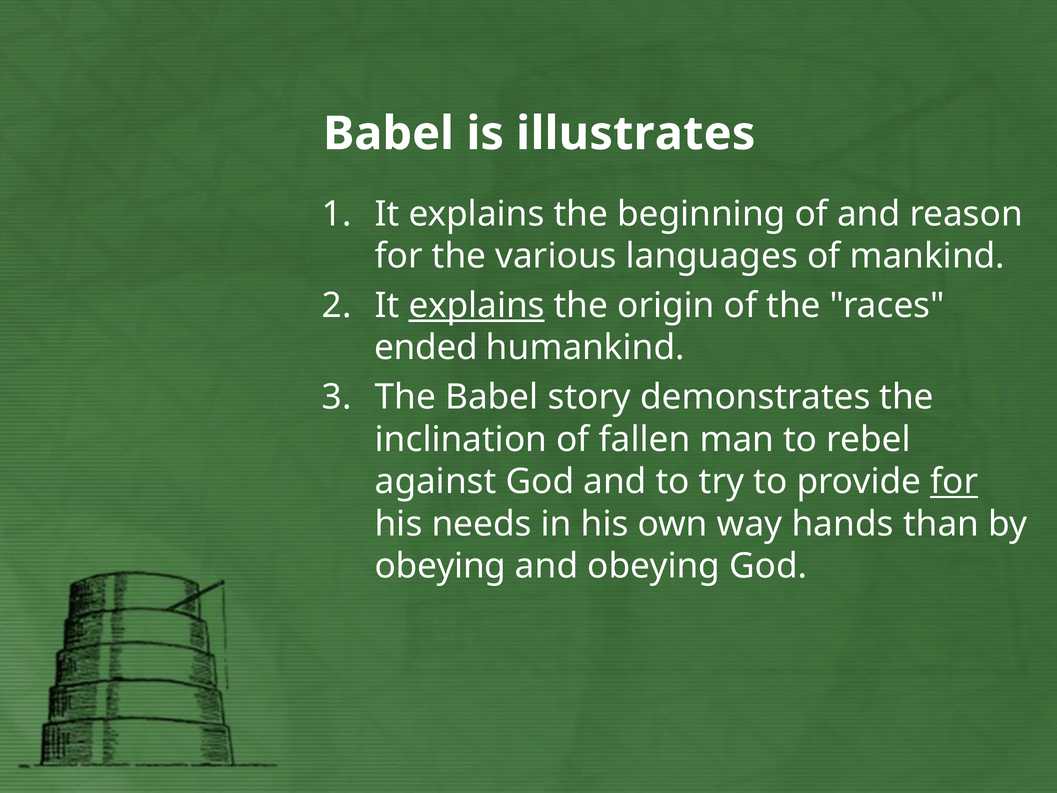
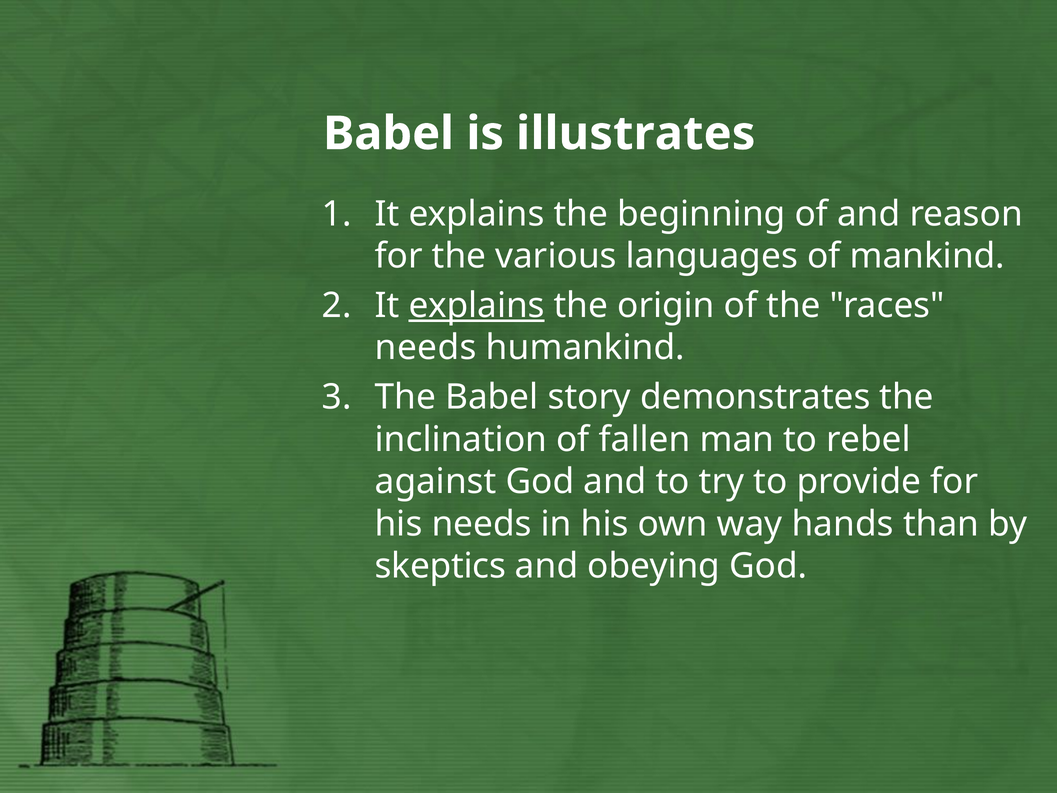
ended: ended -> needs (426, 348)
for underline: present -> none (954, 482)
obeying: obeying -> skeptics (440, 566)
